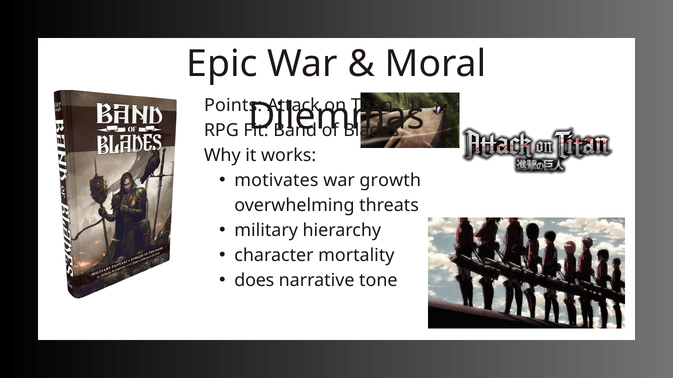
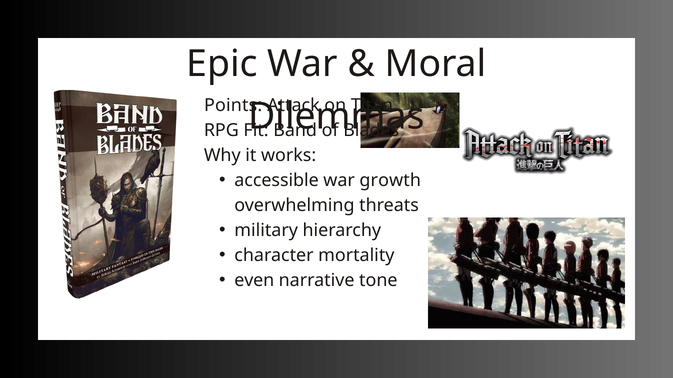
motivates: motivates -> accessible (277, 181)
does: does -> even (254, 281)
